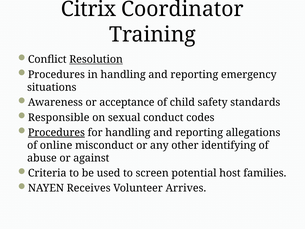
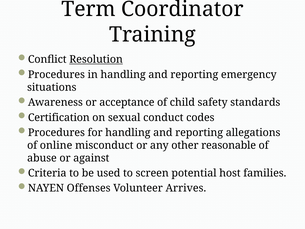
Citrix: Citrix -> Term (88, 9)
Responsible: Responsible -> Certification (59, 117)
Procedures underline: present -> none (56, 132)
identifying: identifying -> reasonable (229, 145)
Receives: Receives -> Offenses (89, 188)
